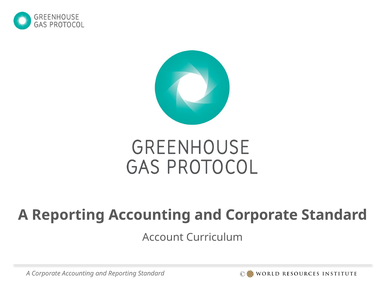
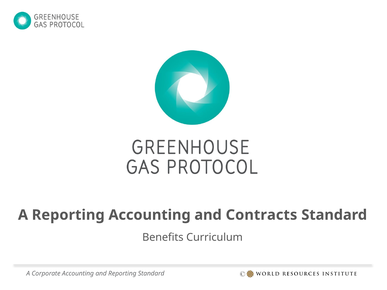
and Corporate: Corporate -> Contracts (261, 215)
Account: Account -> Benefits (163, 237)
